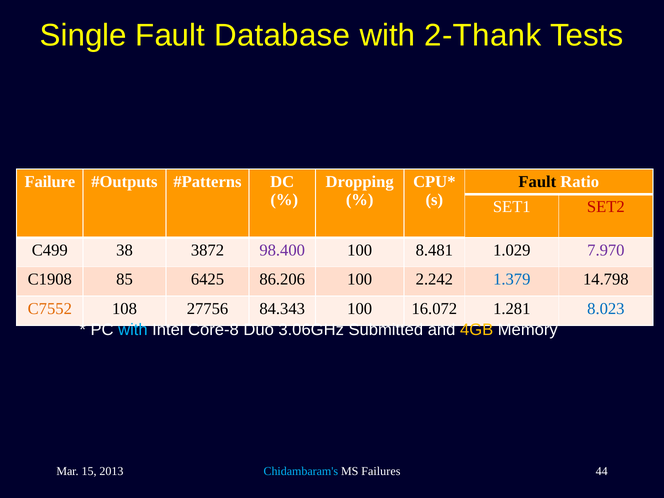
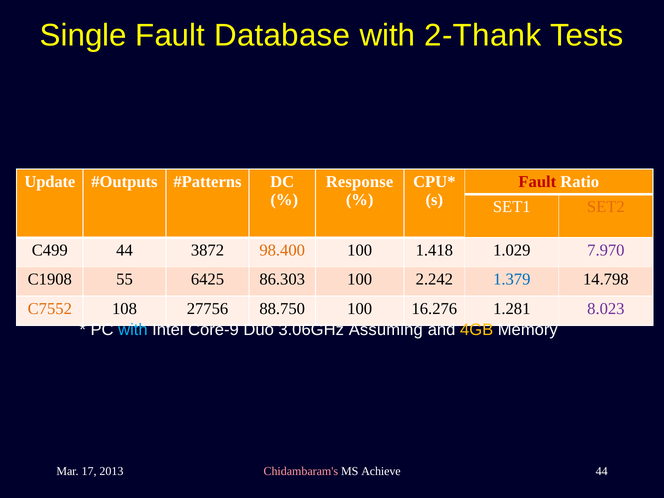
Failure: Failure -> Update (50, 182)
Dropping: Dropping -> Response (360, 182)
Fault colour: black -> red (537, 182)
SET2 colour: red -> orange (606, 207)
C499 38: 38 -> 44 (125, 250)
98.400 colour: purple -> orange (282, 250)
8.481: 8.481 -> 1.418 (434, 250)
85: 85 -> 55 (125, 279)
86.206: 86.206 -> 86.303 (282, 279)
84.343: 84.343 -> 88.750 (282, 309)
16.072: 16.072 -> 16.276 (434, 309)
8.023 colour: blue -> purple (606, 309)
Core-8: Core-8 -> Core-9 (213, 330)
Submitted: Submitted -> Assuming (386, 330)
15: 15 -> 17 (89, 471)
Chidambaram's colour: light blue -> pink (301, 471)
Failures: Failures -> Achieve (381, 471)
